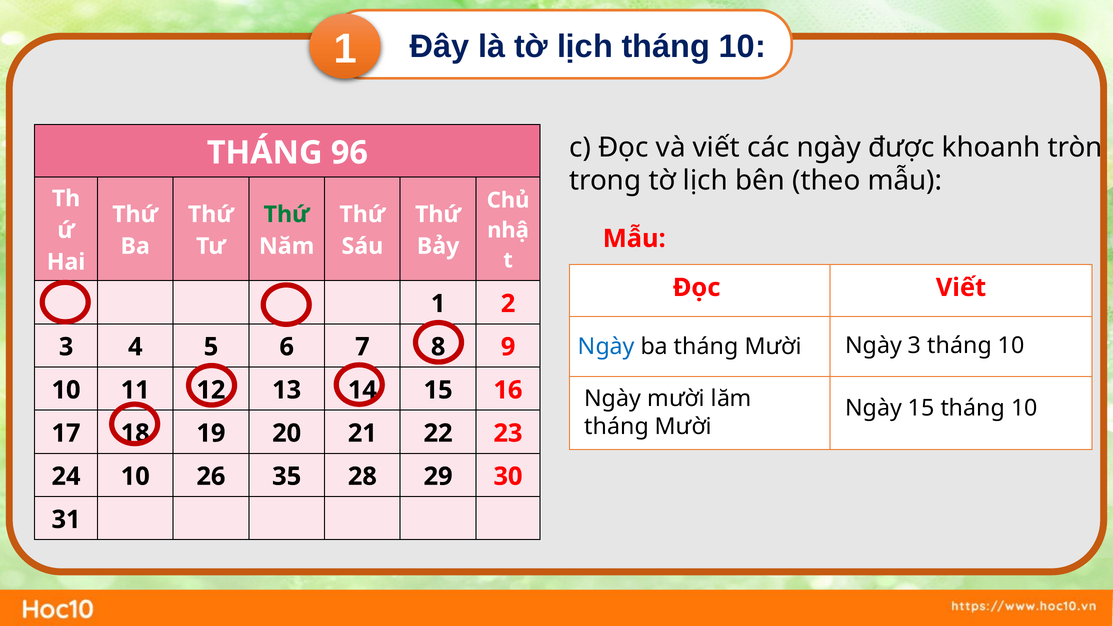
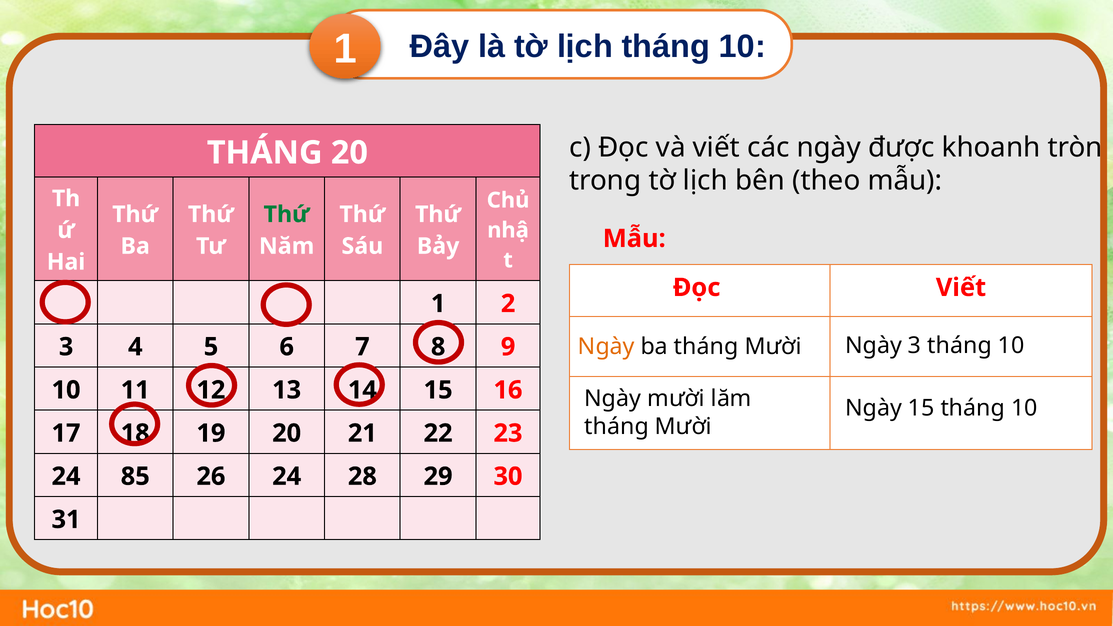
THÁNG 96: 96 -> 20 (349, 153)
Ngày colour: blue -> orange (606, 347)
24 10: 10 -> 85 (135, 476)
26 35: 35 -> 24 (287, 476)
